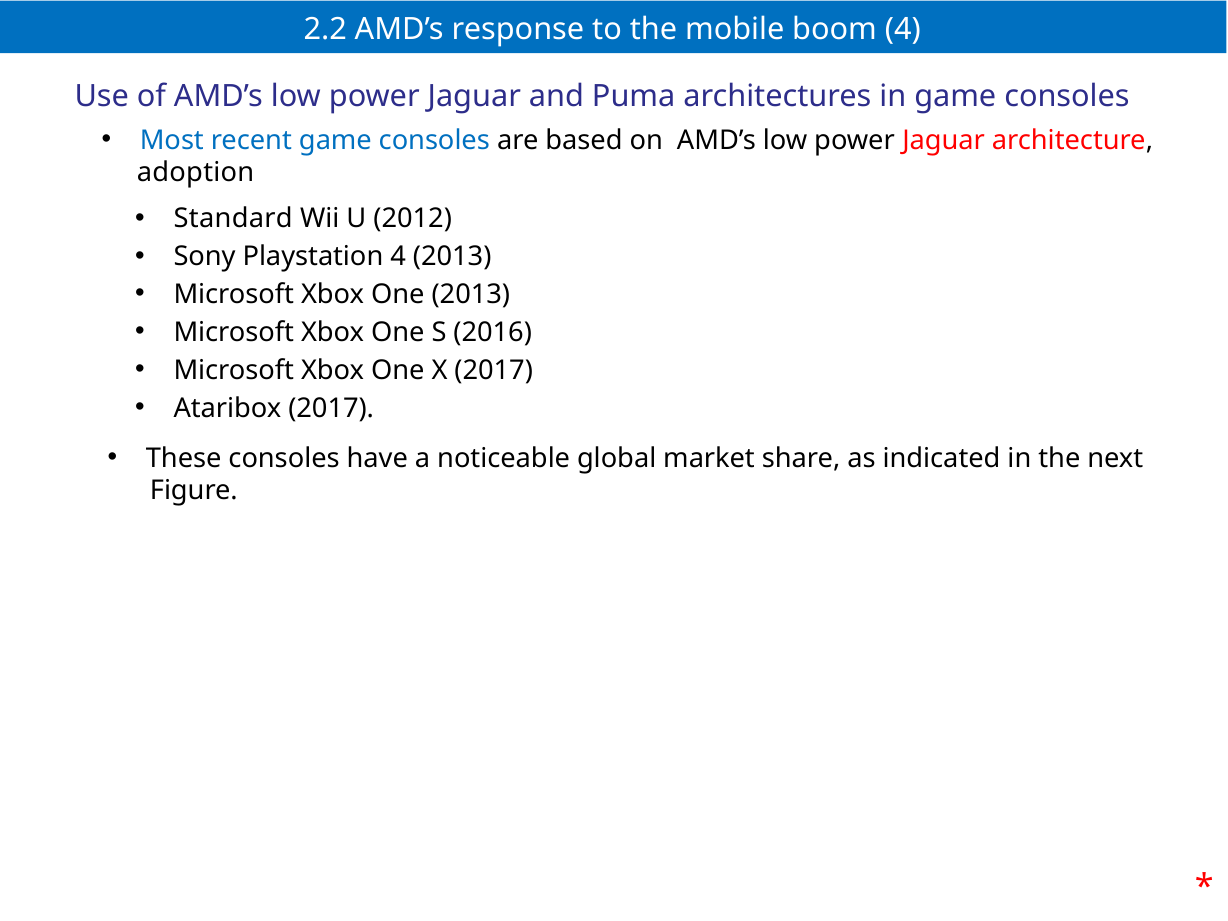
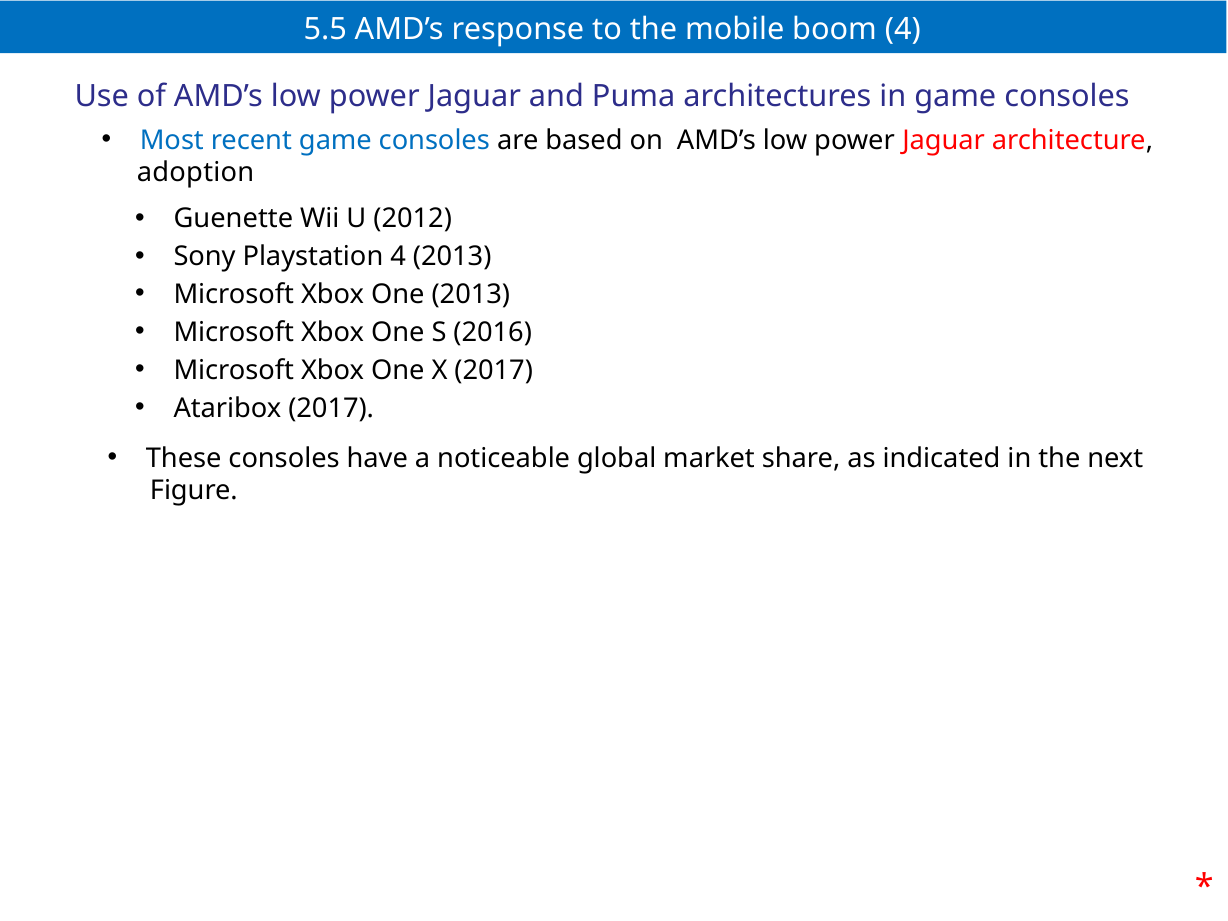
2.2: 2.2 -> 5.5 (325, 29)
Standard: Standard -> Guenette (233, 219)
